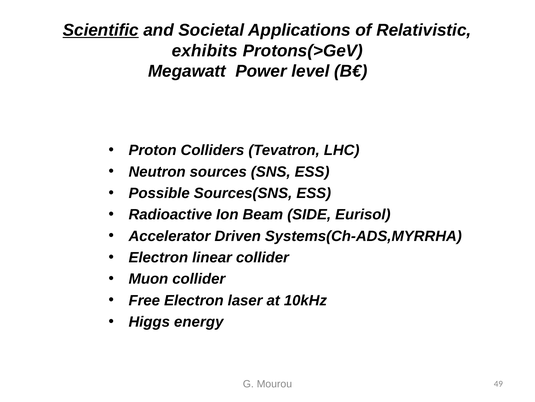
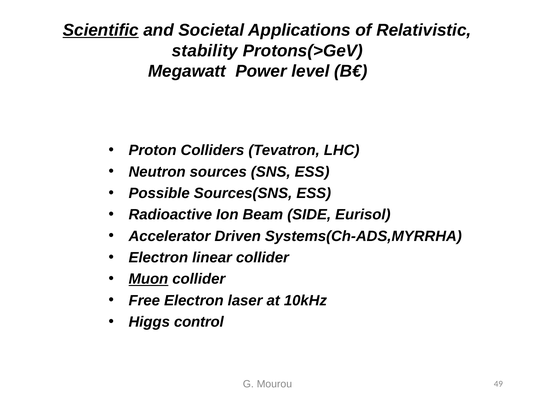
exhibits: exhibits -> stability (205, 51)
Muon underline: none -> present (148, 278)
energy: energy -> control (199, 321)
